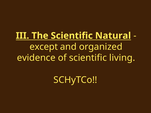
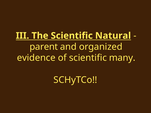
except: except -> parent (44, 47)
living: living -> many (122, 58)
